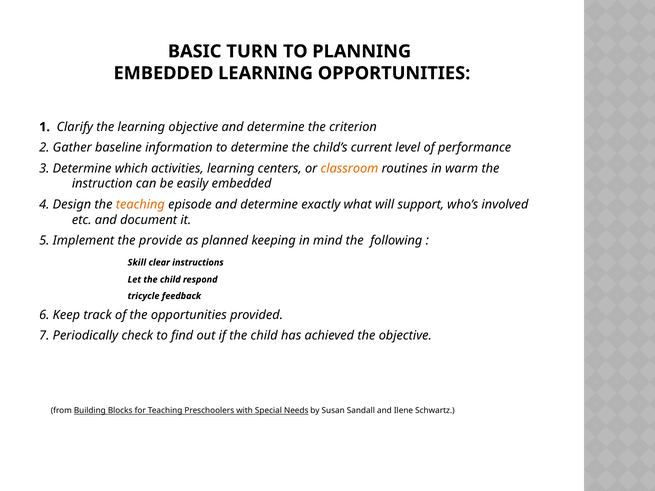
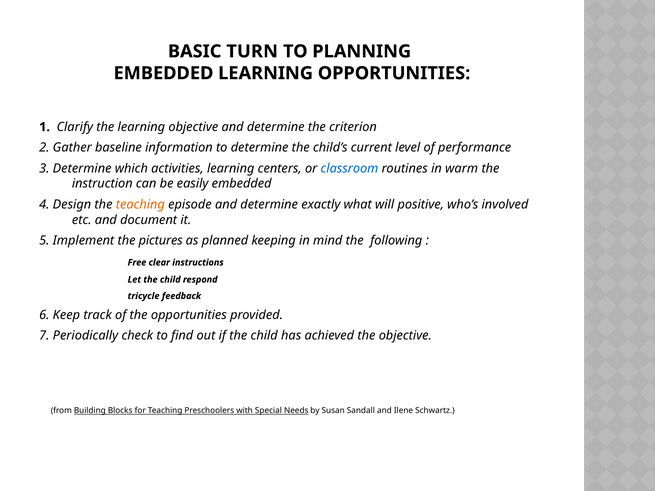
classroom colour: orange -> blue (349, 169)
support: support -> positive (421, 205)
provide: provide -> pictures (161, 241)
Skill: Skill -> Free (137, 263)
